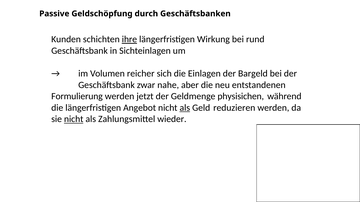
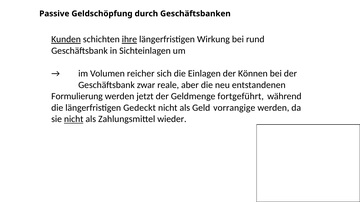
Kunden underline: none -> present (66, 39)
Bargeld: Bargeld -> Können (253, 74)
nahe: nahe -> reale (168, 85)
physisichen: physisichen -> fortgeführt (241, 97)
Angebot: Angebot -> Gedeckt (140, 108)
als underline: present -> none (185, 108)
reduzieren: reduzieren -> vorrangige (234, 108)
